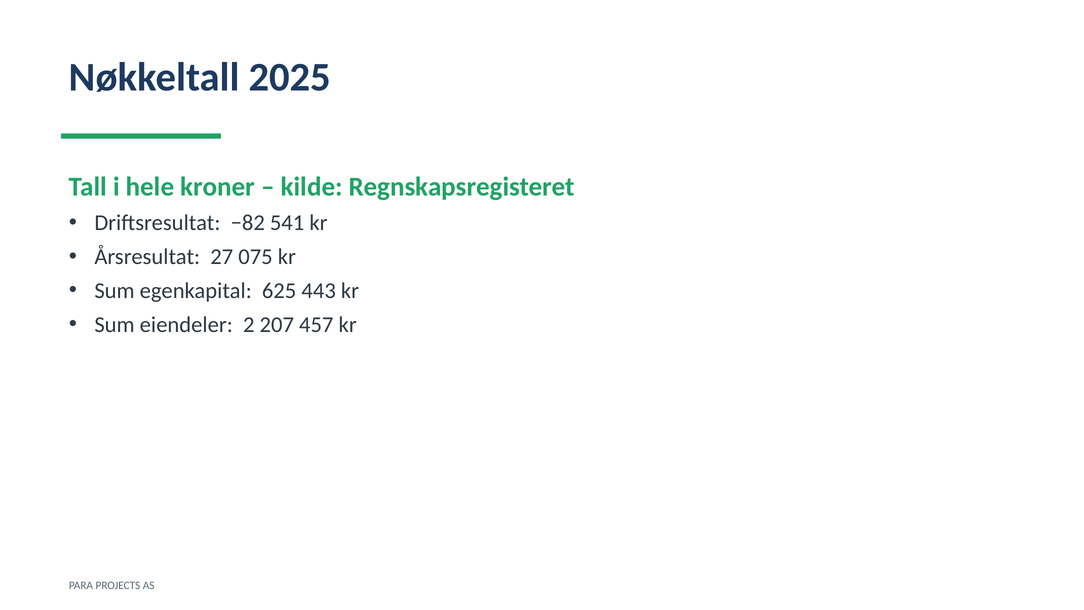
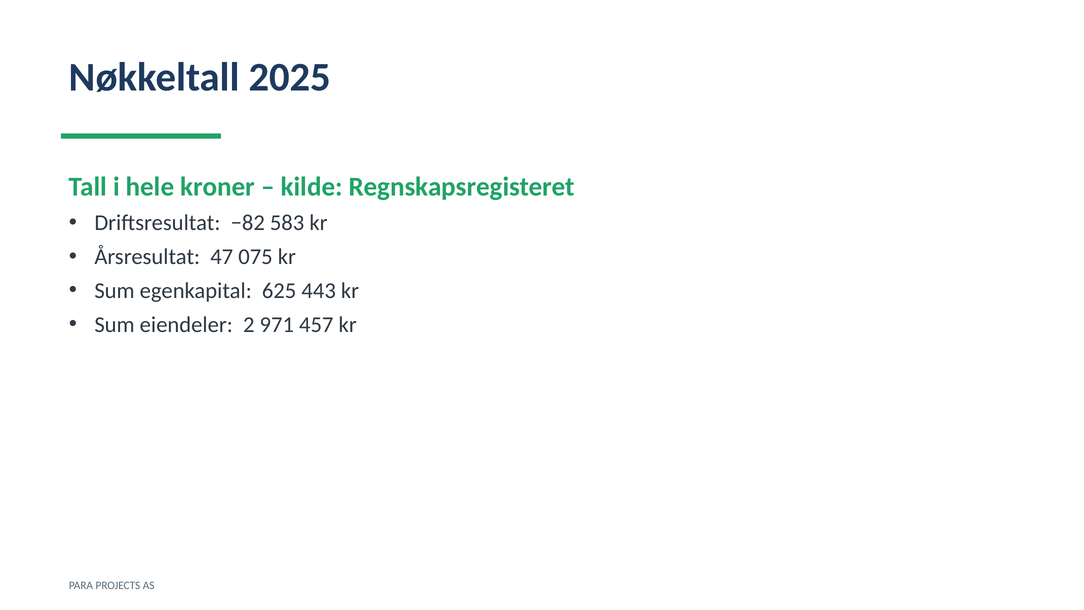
541: 541 -> 583 (287, 223)
27: 27 -> 47 (222, 257)
207: 207 -> 971 (277, 325)
